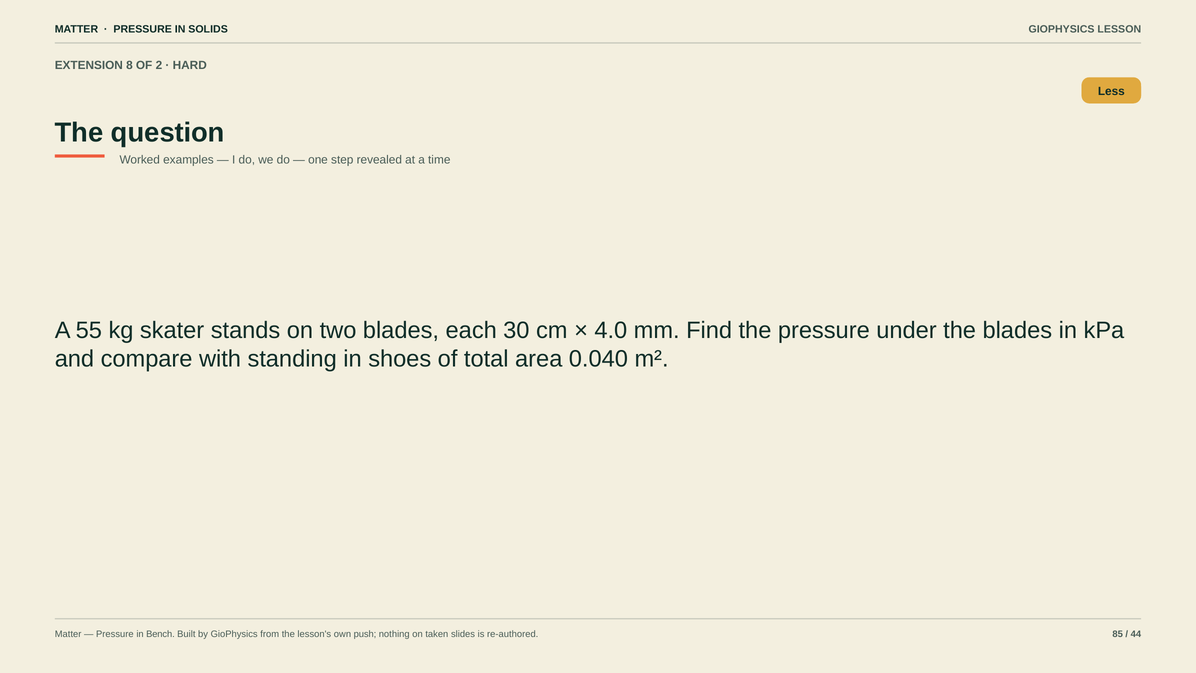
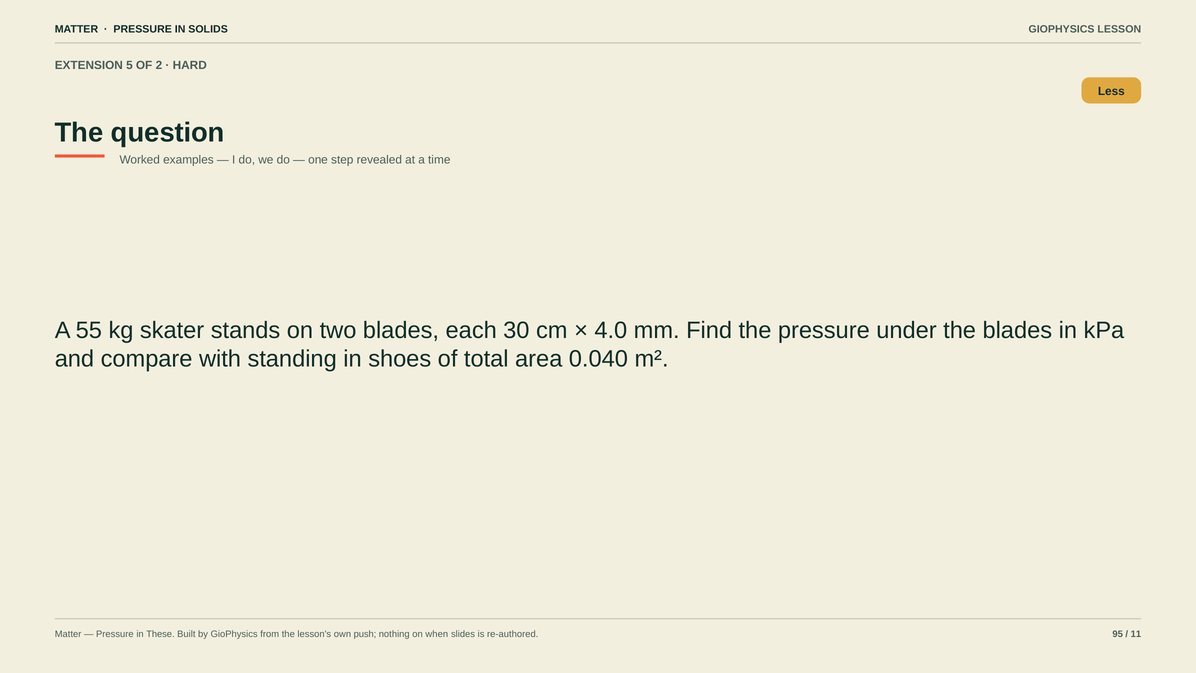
8: 8 -> 5 (129, 65)
Bench: Bench -> These (160, 634)
taken: taken -> when (437, 634)
85: 85 -> 95 (1118, 634)
44: 44 -> 11 (1136, 634)
